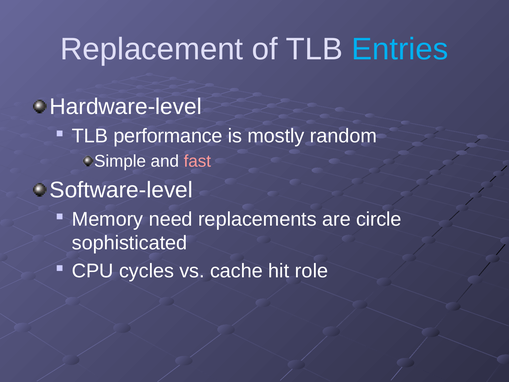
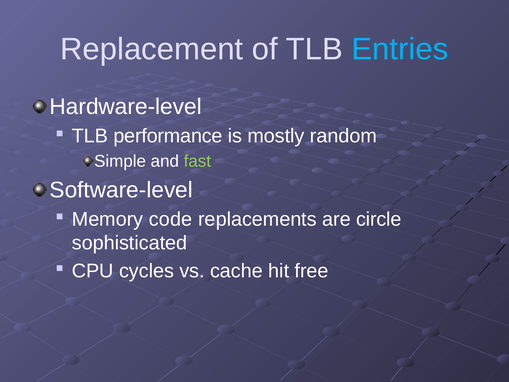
fast colour: pink -> light green (197, 161)
need: need -> code (171, 219)
role: role -> free (312, 271)
